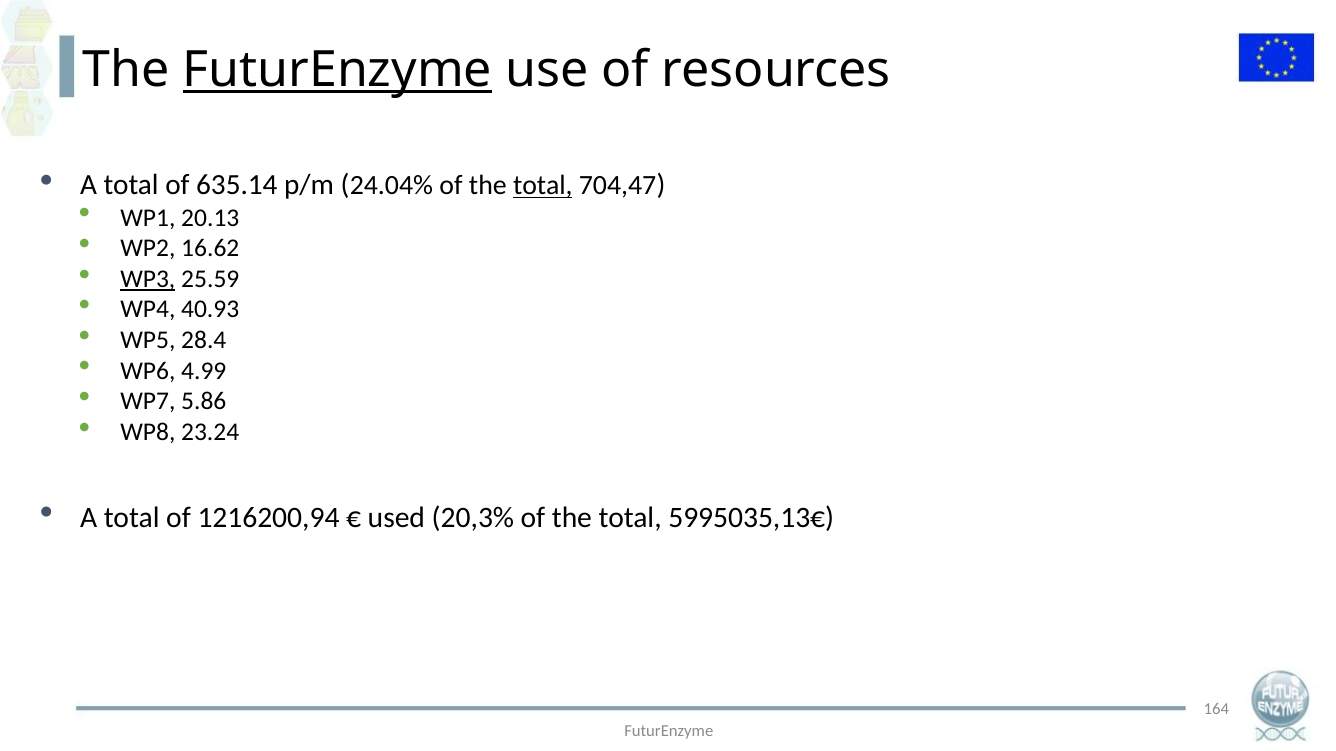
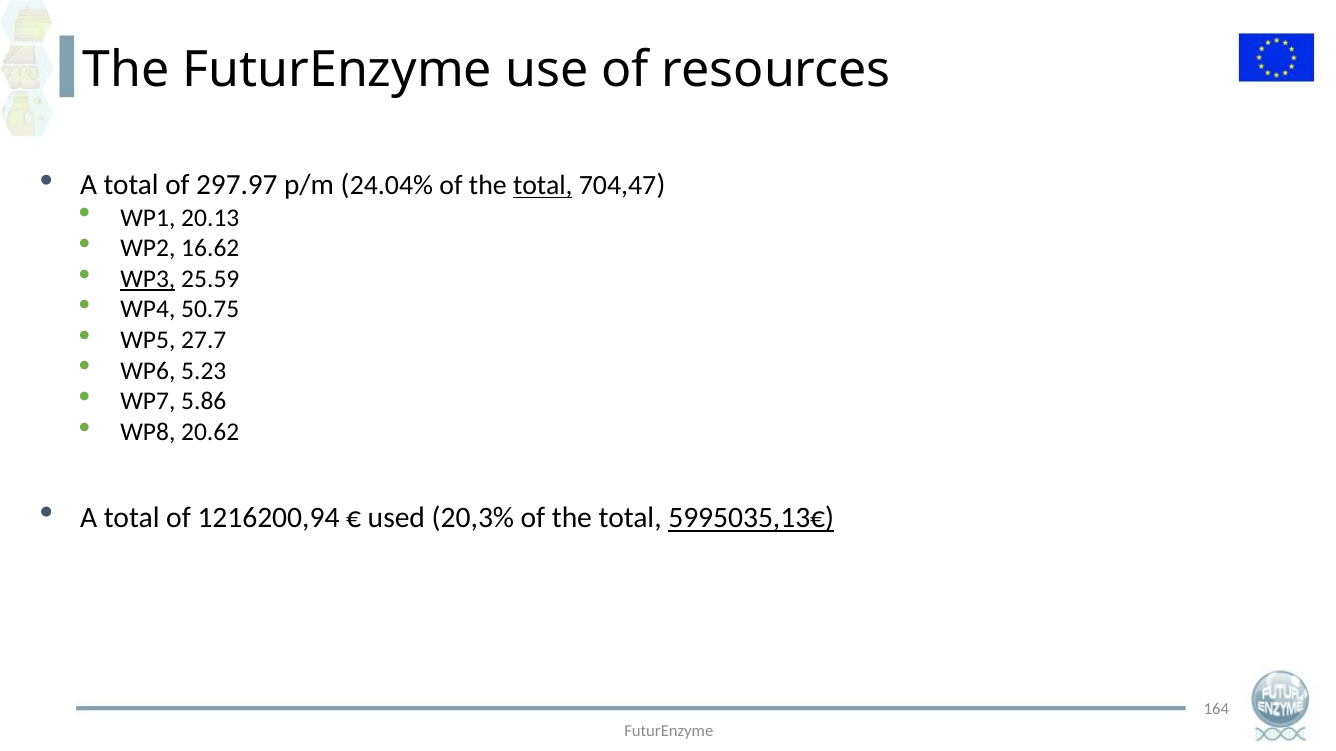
FuturEnzyme underline: present -> none (337, 70)
635.14: 635.14 -> 297.97 (237, 185)
40.93: 40.93 -> 50.75 (210, 310)
28.4: 28.4 -> 27.7 (204, 340)
4.99: 4.99 -> 5.23 (204, 371)
23.24: 23.24 -> 20.62 (210, 432)
5995035,13€ underline: none -> present (751, 518)
